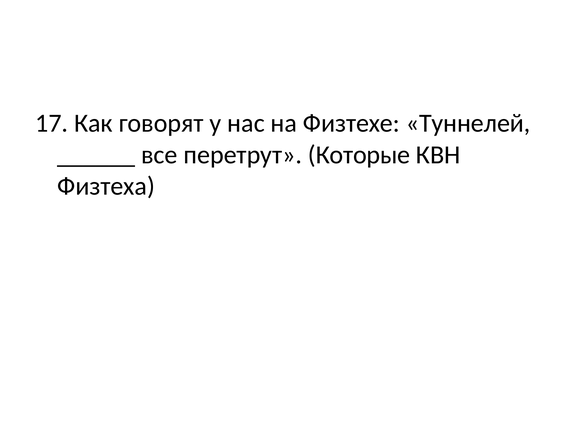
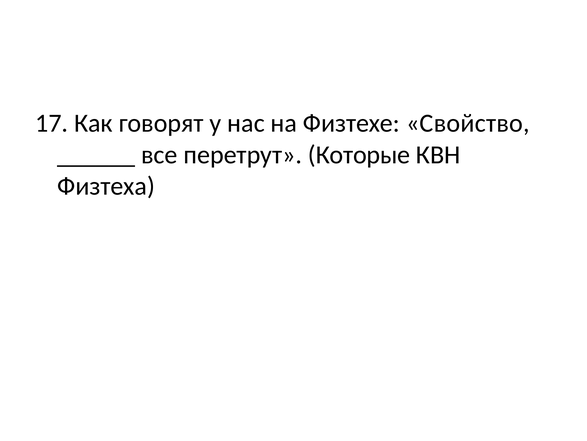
Туннелей: Туннелей -> Свойство (468, 123)
